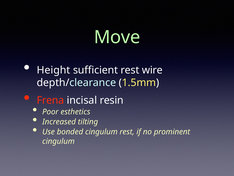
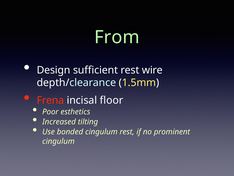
Move: Move -> From (117, 37)
Height: Height -> Design (54, 70)
resin: resin -> floor (111, 100)
